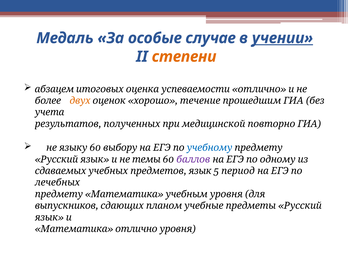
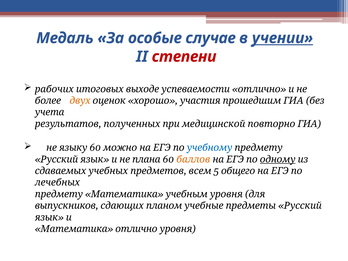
степени colour: orange -> red (184, 57)
абзацем: абзацем -> рабочих (54, 89)
оценка: оценка -> выходе (143, 89)
течение: течение -> участия (200, 101)
выбору: выбору -> можно (120, 148)
темы: темы -> плана (146, 159)
баллов colour: purple -> orange (193, 159)
одному underline: none -> present (278, 159)
предметов язык: язык -> всем (200, 171)
период: период -> общего (238, 171)
